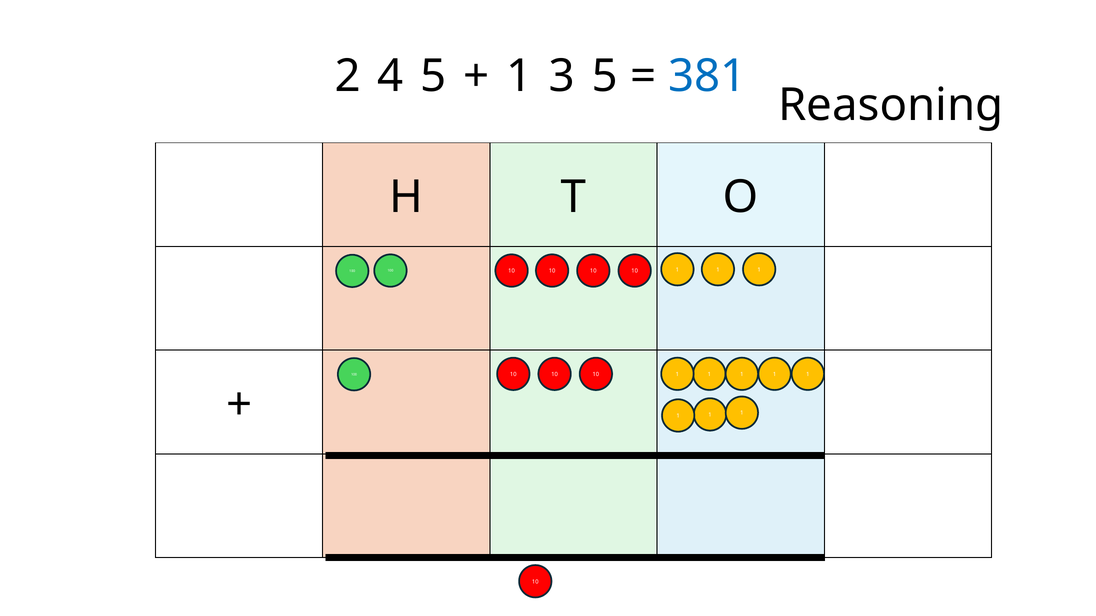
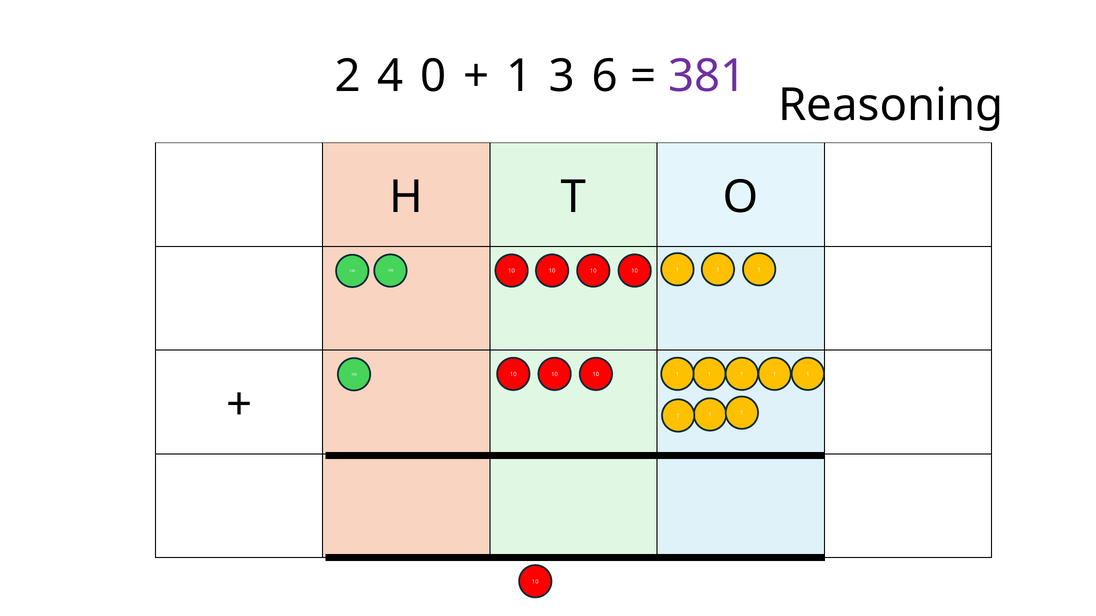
4 5: 5 -> 0 (433, 76)
3 5: 5 -> 6 (605, 76)
381 colour: blue -> purple (707, 76)
